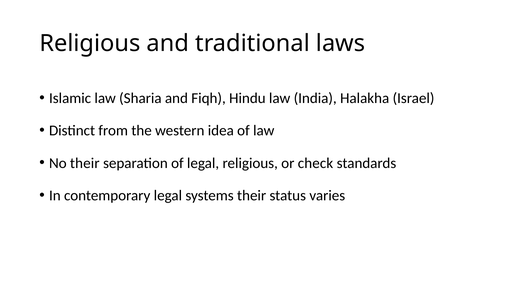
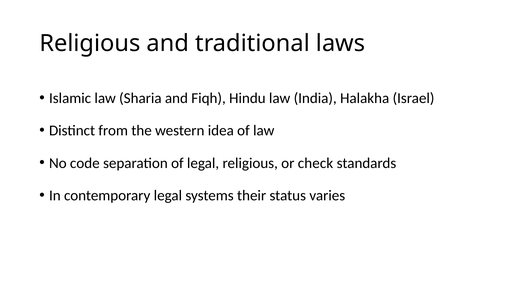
No their: their -> code (85, 163)
